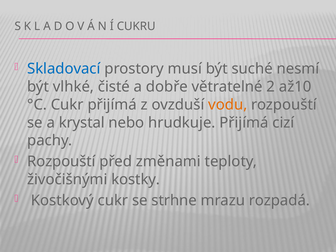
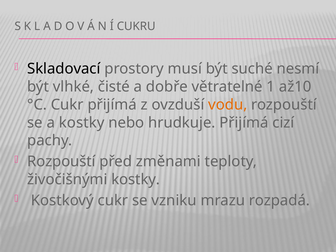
Skladovací colour: blue -> black (64, 69)
2: 2 -> 1 (271, 87)
a krystal: krystal -> kostky (82, 123)
strhne: strhne -> vzniku (174, 200)
